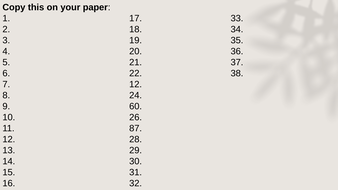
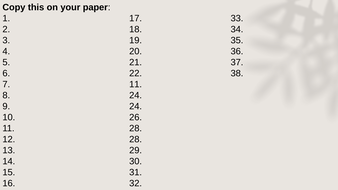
7 12: 12 -> 11 (136, 84)
9 60: 60 -> 24 (136, 106)
11 87: 87 -> 28 (136, 128)
